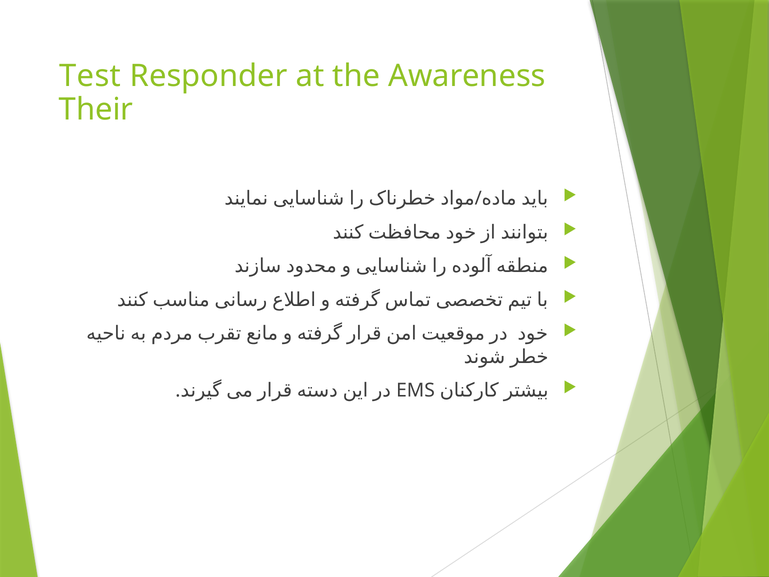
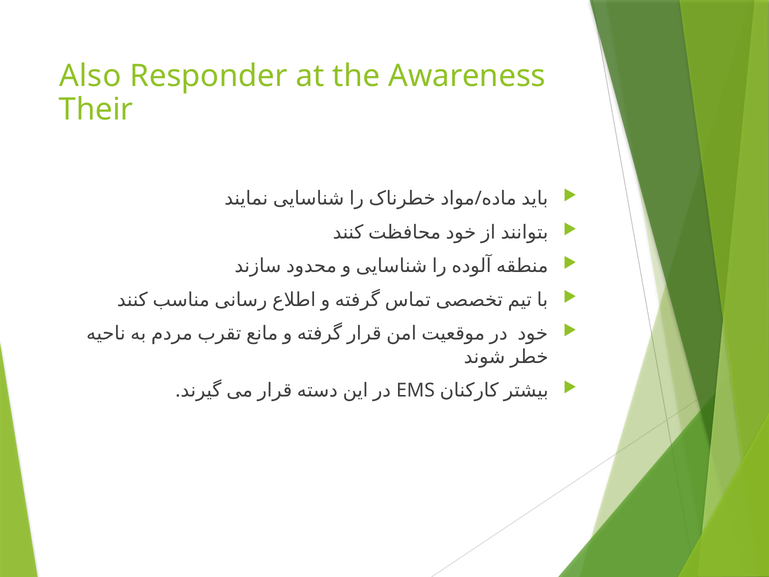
Test: Test -> Also (90, 76)
